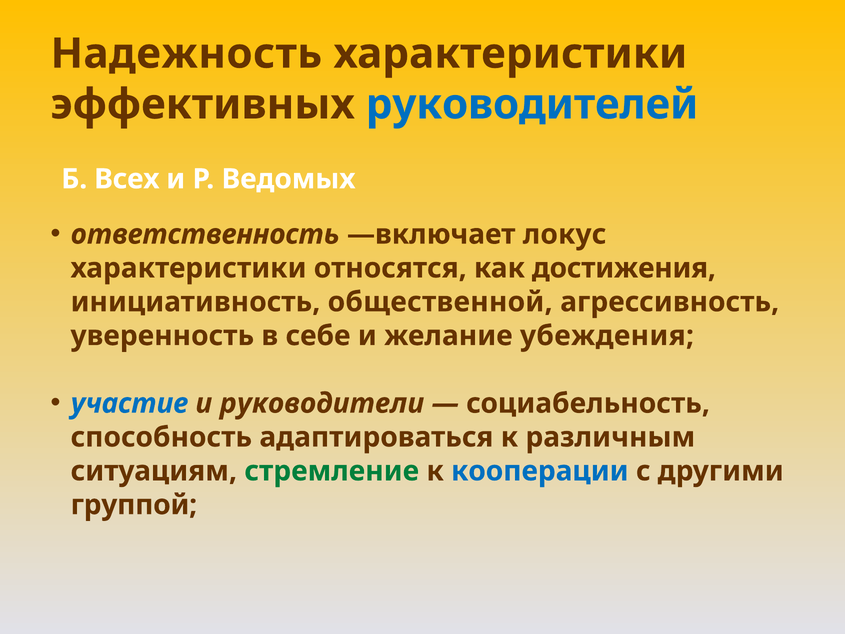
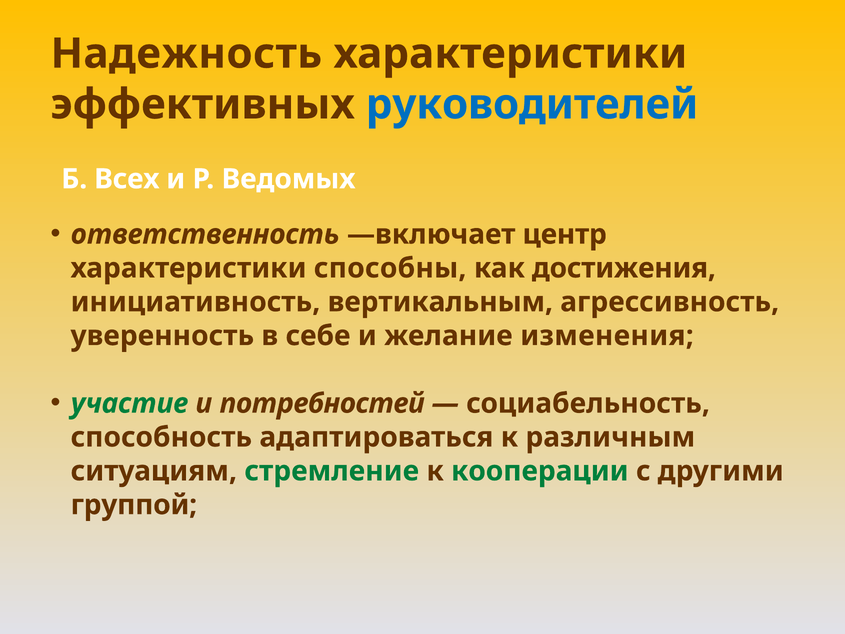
локус: локус -> центр (565, 234)
относятся: относятся -> способны (390, 268)
общественной: общественной -> вертикальным (440, 302)
убеждения: убеждения -> изменения (607, 336)
участие colour: blue -> green (129, 403)
руководители: руководители -> потребностей (322, 403)
кооперации colour: blue -> green (540, 471)
